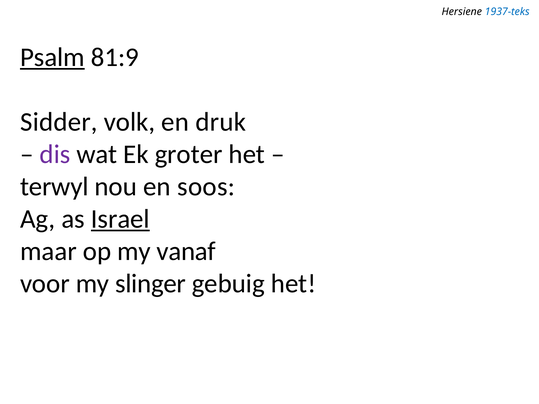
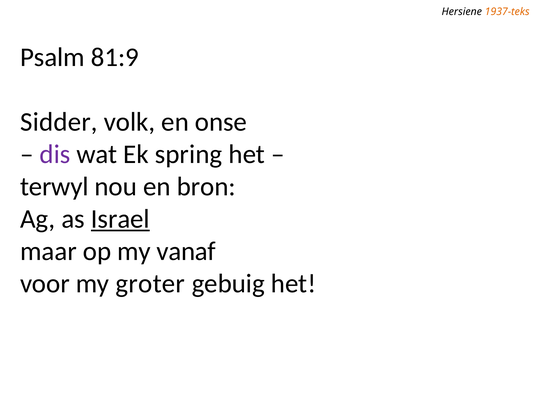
1937-teks colour: blue -> orange (507, 12)
Psalm underline: present -> none (52, 57)
druk: druk -> onse (221, 122)
groter: groter -> spring (189, 154)
soos: soos -> bron (206, 187)
slinger: slinger -> groter (150, 284)
